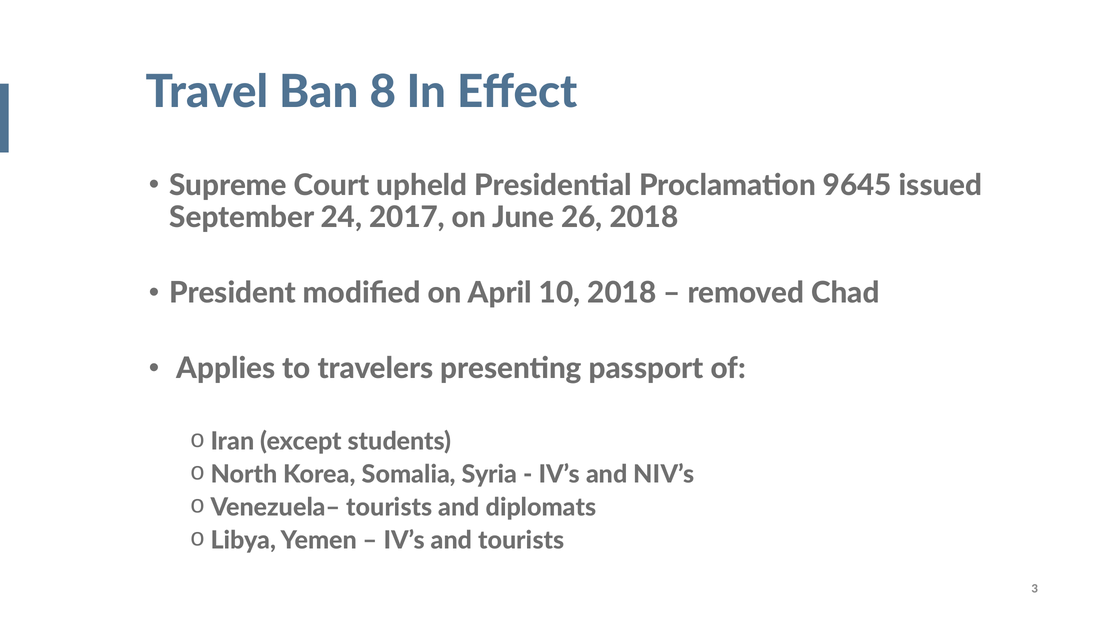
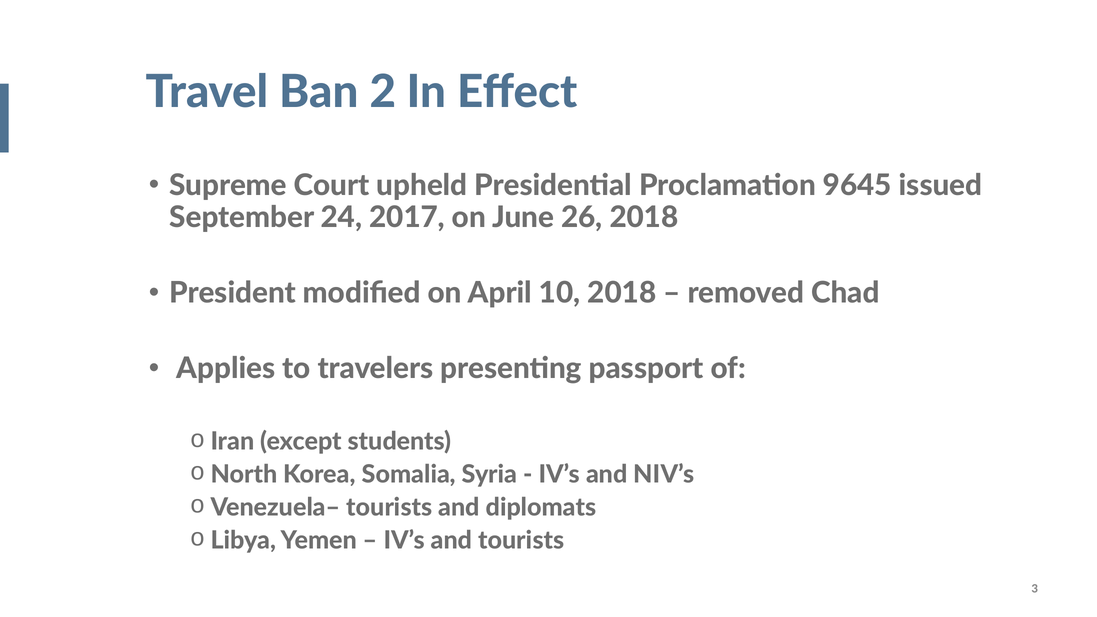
8: 8 -> 2 (383, 92)
